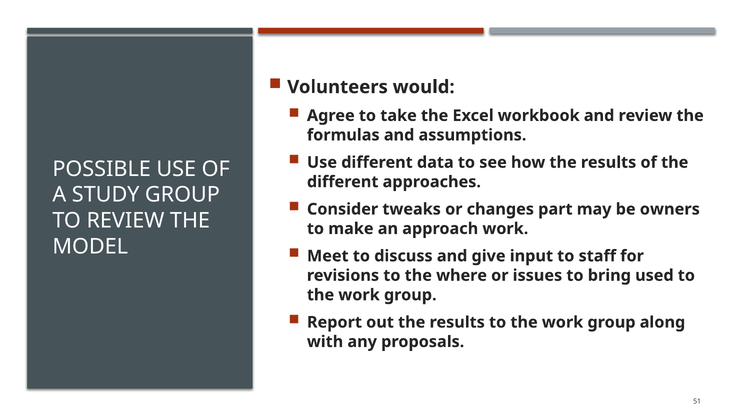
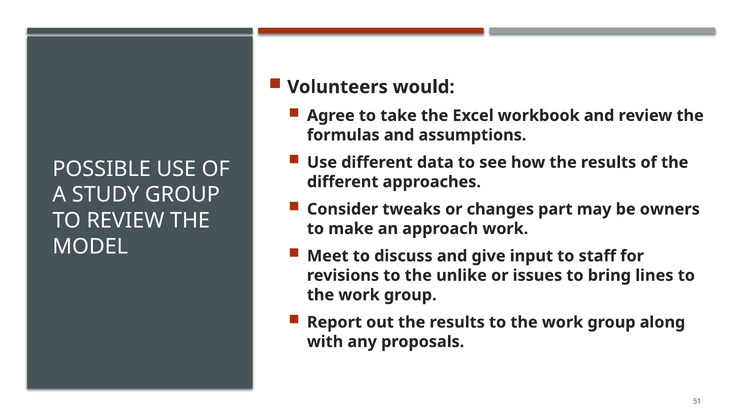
where: where -> unlike (462, 276)
used: used -> lines (654, 276)
